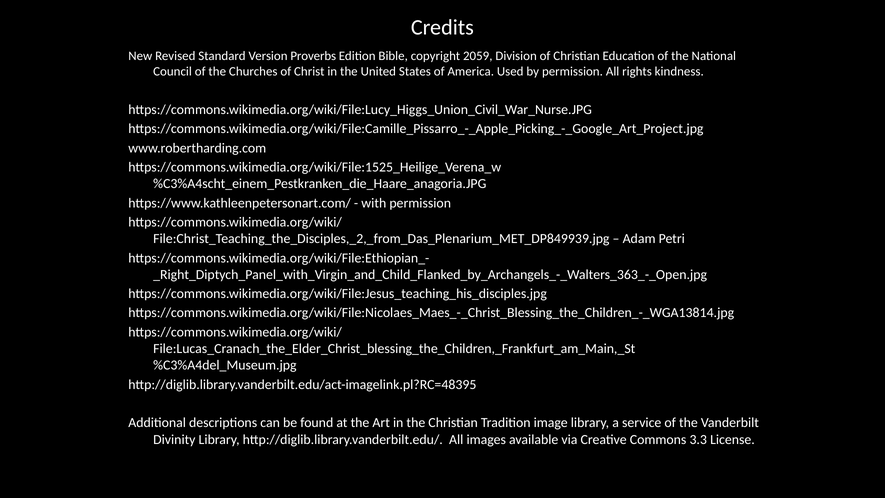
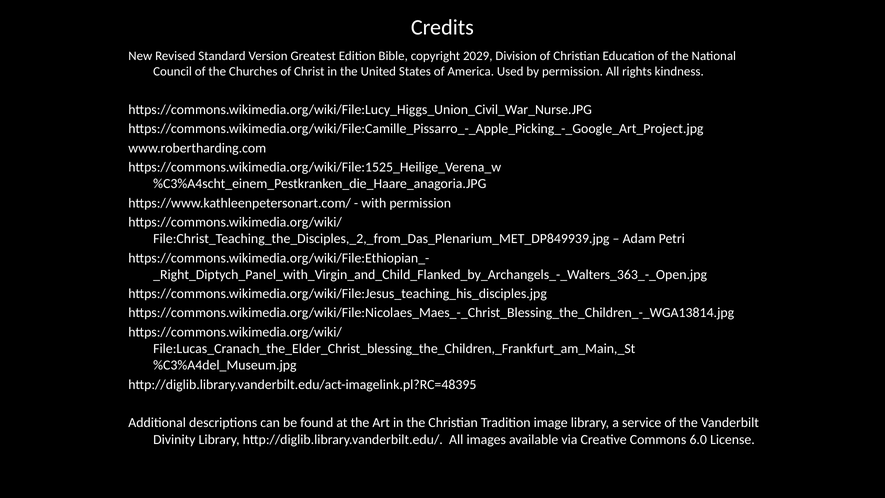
Proverbs: Proverbs -> Greatest (313, 56)
2059: 2059 -> 2029 (478, 56)
3.3: 3.3 -> 6.0 (698, 439)
